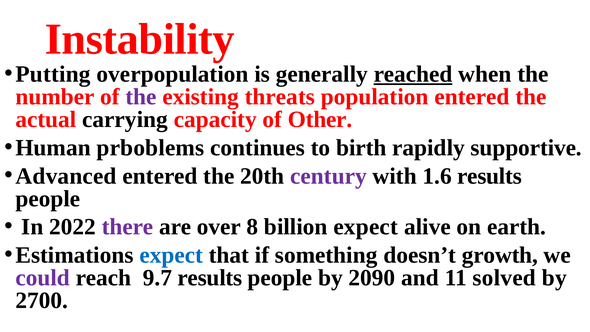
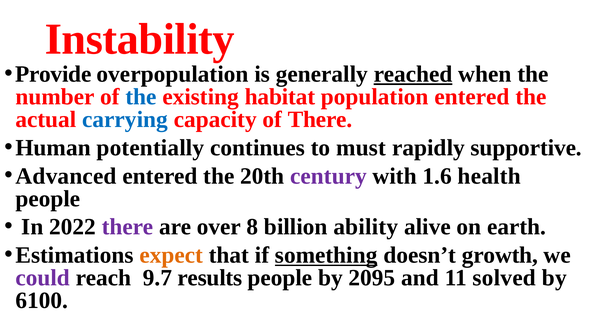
Putting: Putting -> Provide (53, 74)
the colour: purple -> blue (141, 97)
threats: threats -> habitat (280, 97)
carrying colour: black -> blue (125, 119)
of Other: Other -> There (320, 119)
prboblems: prboblems -> potentially (150, 148)
birth: birth -> must (361, 148)
1.6 results: results -> health (489, 176)
billion expect: expect -> ability (366, 227)
expect colour: blue -> orange (171, 255)
something underline: none -> present (326, 255)
2090: 2090 -> 2095 (372, 278)
2700: 2700 -> 6100 (42, 300)
